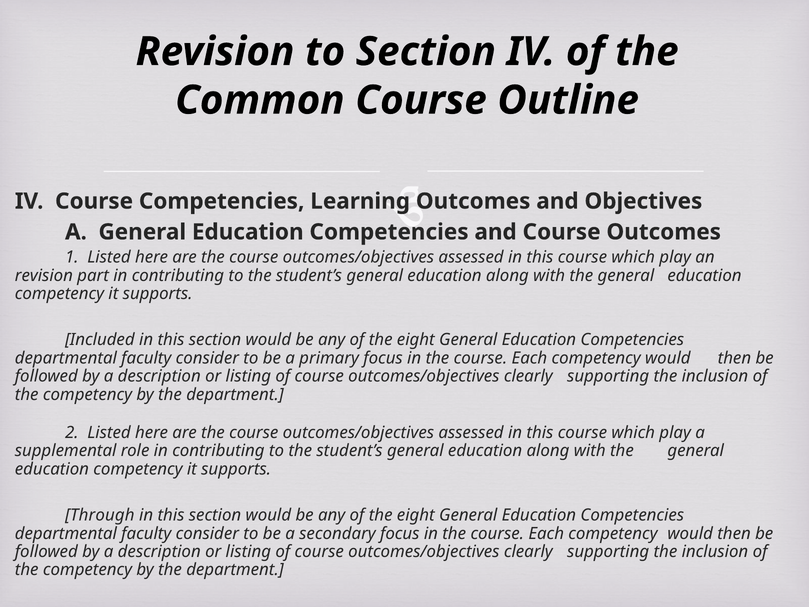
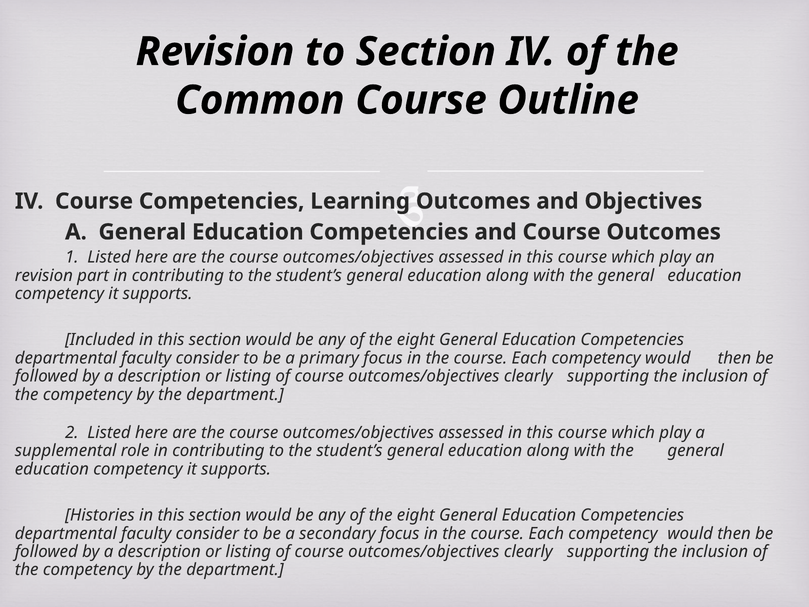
Through: Through -> Histories (100, 515)
